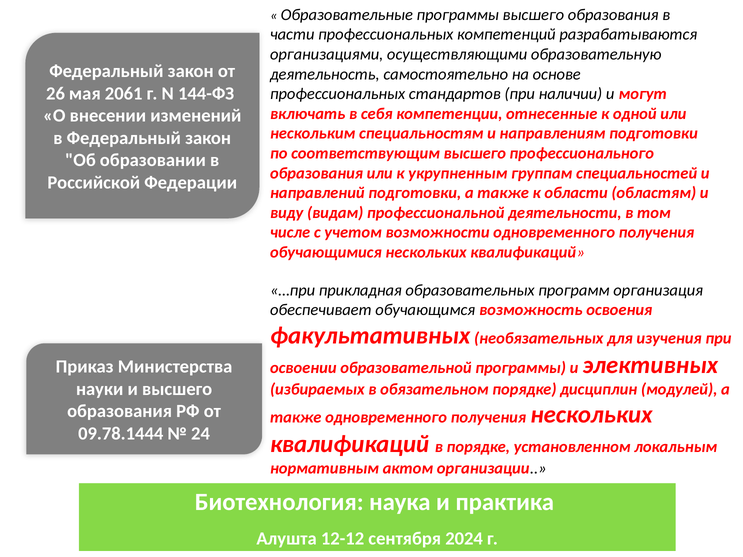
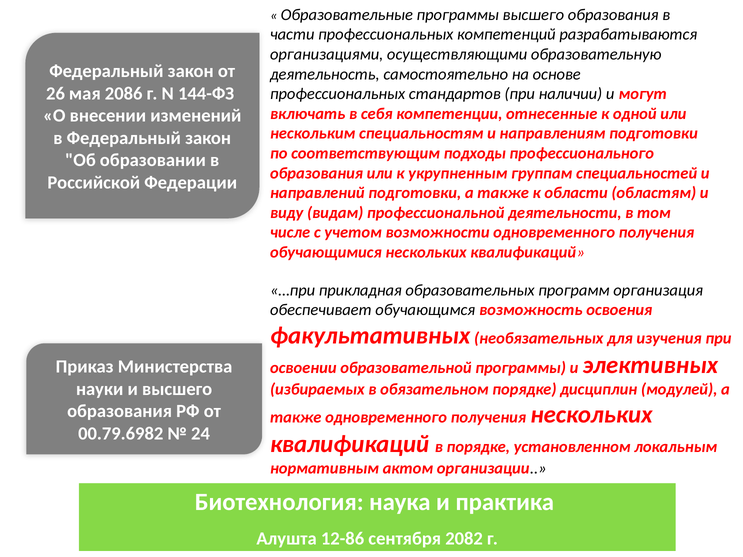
2061: 2061 -> 2086 (124, 94)
соответствующим высшего: высшего -> подходы (475, 153)
09.78.1444: 09.78.1444 -> 00.79.6982 (121, 434)
12-12: 12-12 -> 12-86 (343, 539)
2024: 2024 -> 2082 (464, 539)
